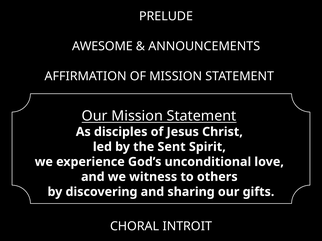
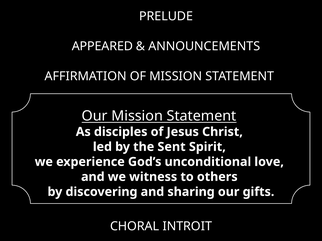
AWESOME: AWESOME -> APPEARED (102, 46)
